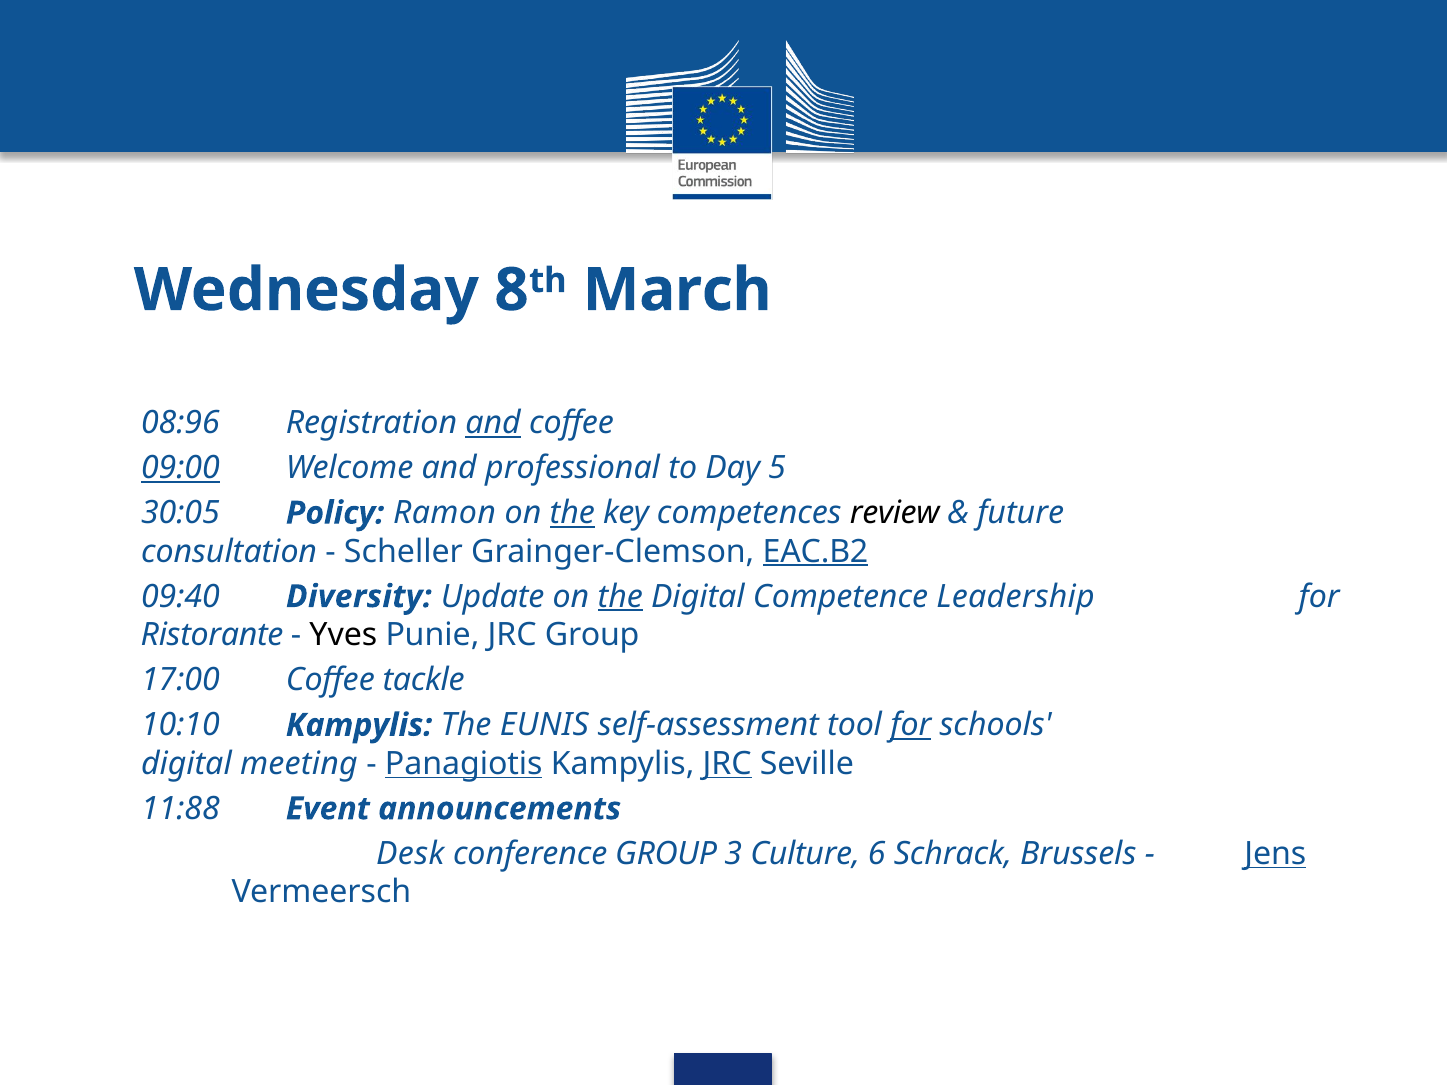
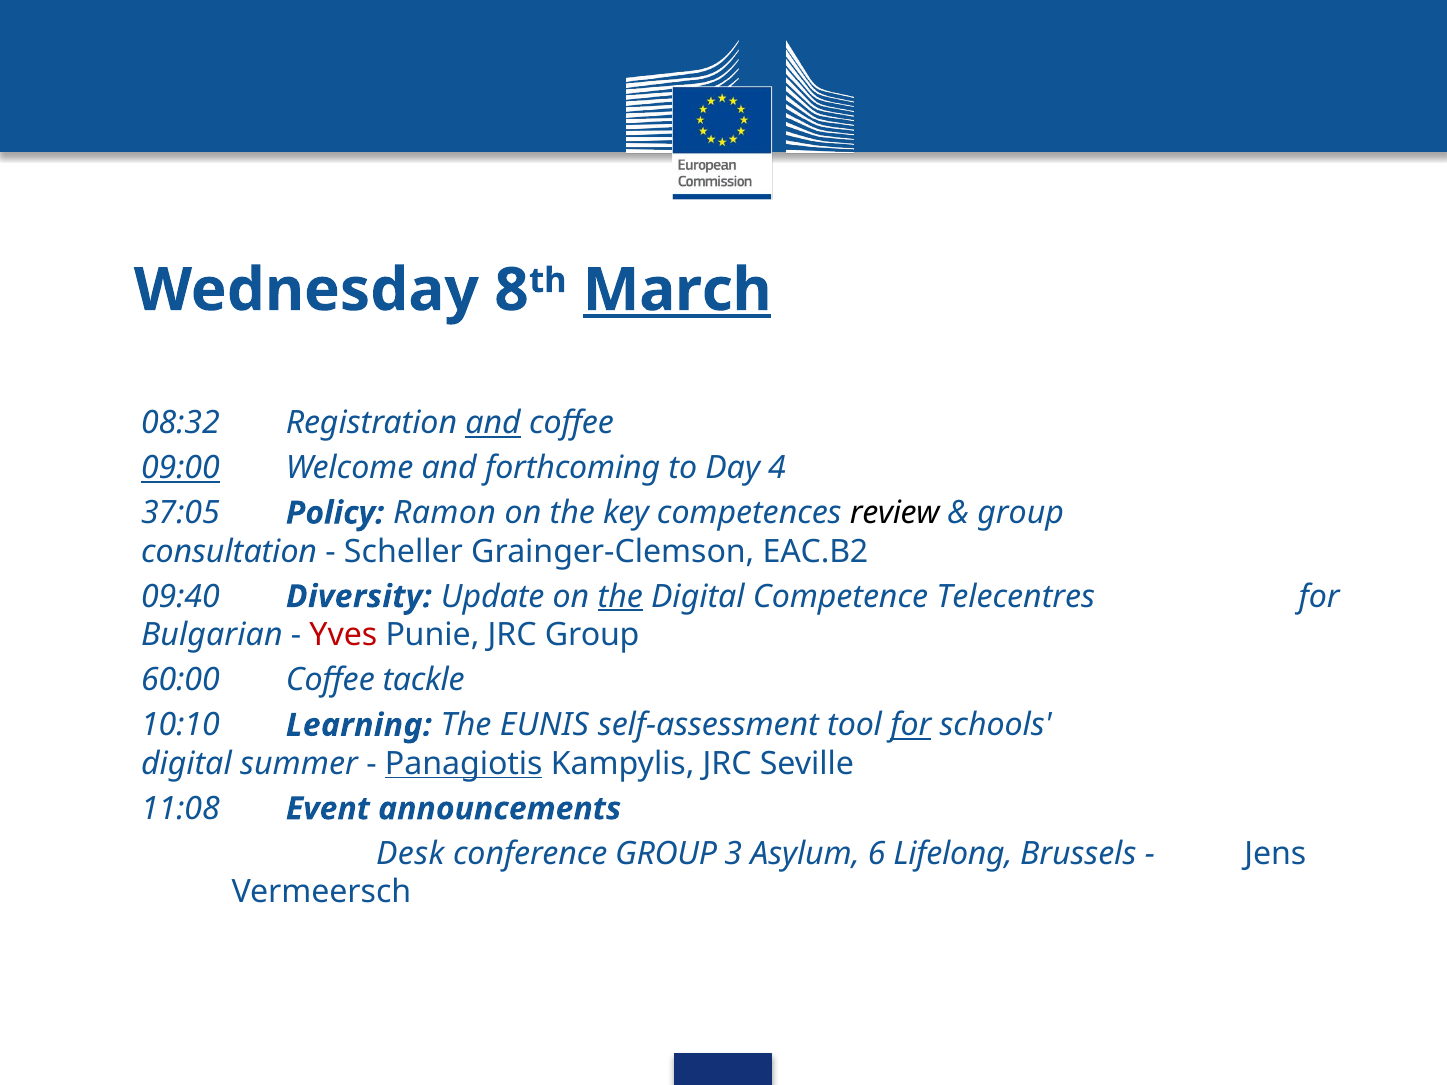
March underline: none -> present (677, 290)
08:96: 08:96 -> 08:32 (180, 423)
professional: professional -> forthcoming (573, 468)
5: 5 -> 4 (777, 468)
30:05: 30:05 -> 37:05 (180, 513)
the underline: present -> none (572, 513)
future: future -> group (1021, 513)
EAC.B2 underline: present -> none (815, 552)
Leadership: Leadership -> Telecentres (1016, 597)
Ristorante: Ristorante -> Bulgarian (212, 635)
Yves colour: black -> red (343, 635)
17:00: 17:00 -> 60:00 (180, 680)
10:10 Kampylis: Kampylis -> Learning (359, 725)
meeting: meeting -> summer (299, 764)
JRC underline: present -> none (727, 764)
11:88: 11:88 -> 11:08 (180, 809)
Culture: Culture -> Asylum (805, 854)
Schrack: Schrack -> Lifelong (953, 854)
Jens underline: present -> none (1275, 854)
